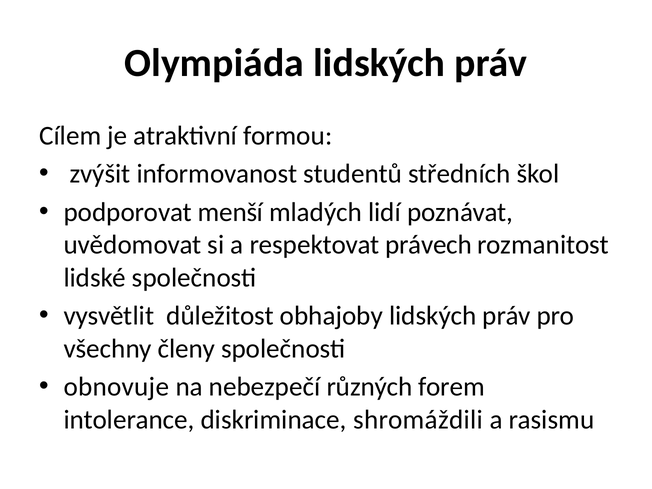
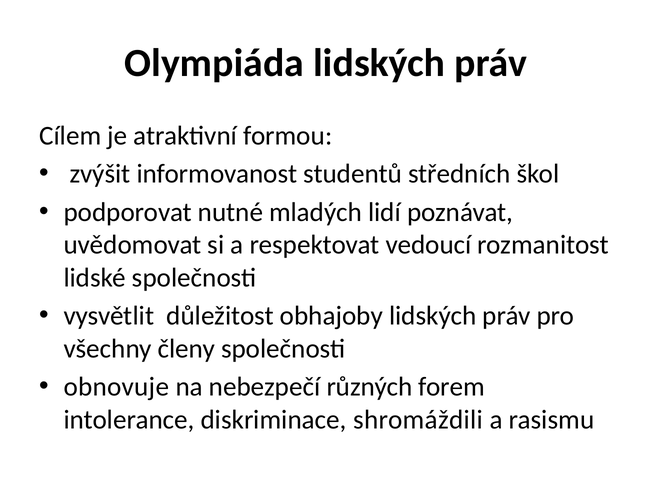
menší: menší -> nutné (231, 212)
právech: právech -> vedoucí (428, 245)
